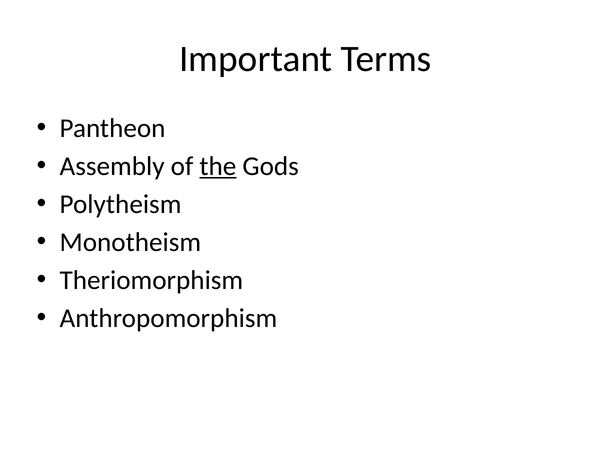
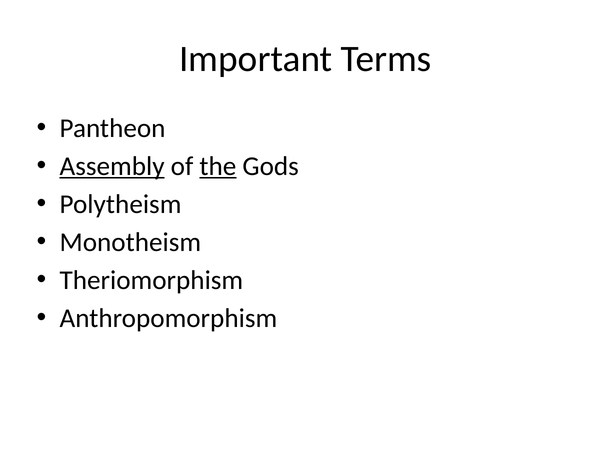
Assembly underline: none -> present (112, 166)
